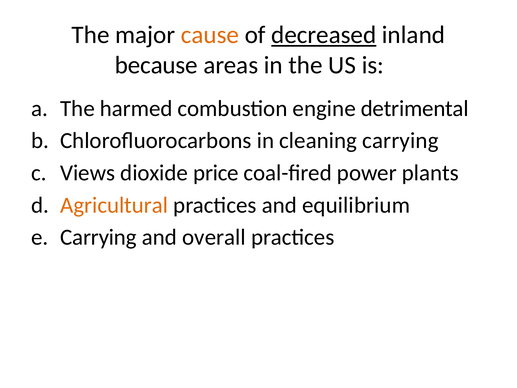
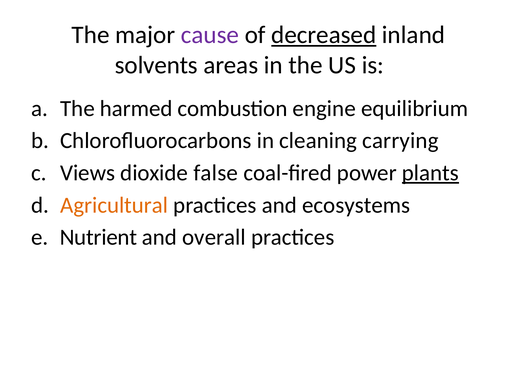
cause colour: orange -> purple (210, 35)
because: because -> solvents (156, 65)
detrimental: detrimental -> equilibrium (415, 108)
price: price -> false (216, 173)
plants underline: none -> present (430, 173)
equilibrium: equilibrium -> ecosystems (356, 205)
Carrying: Carrying -> Nutrient (98, 237)
